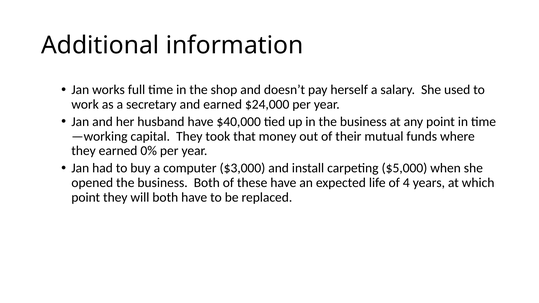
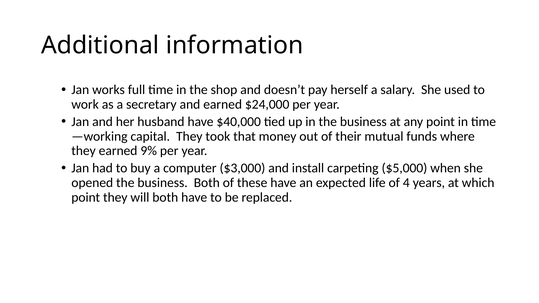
0%: 0% -> 9% (149, 151)
